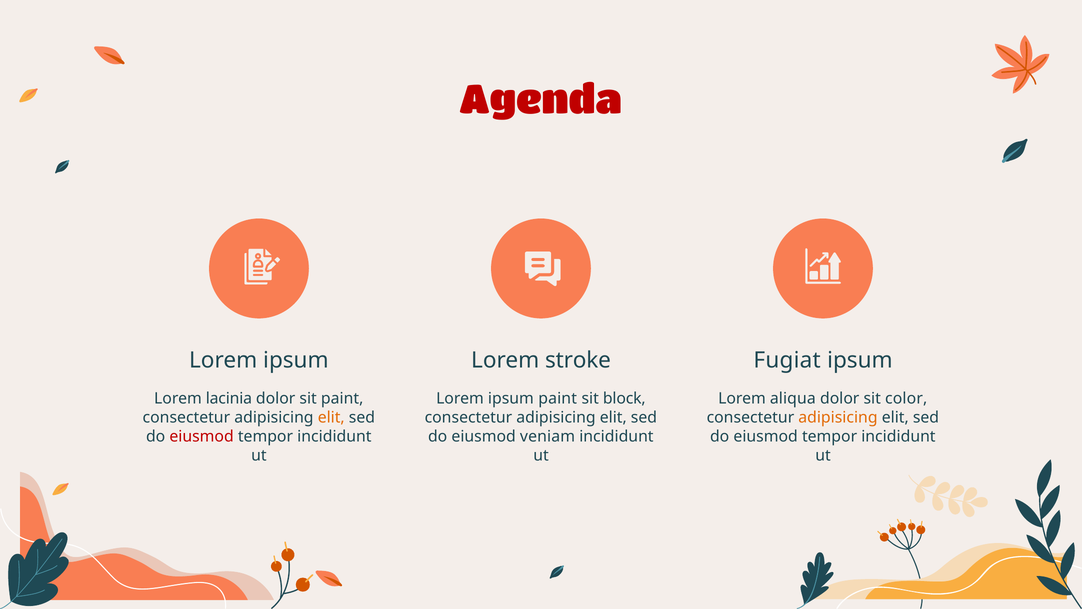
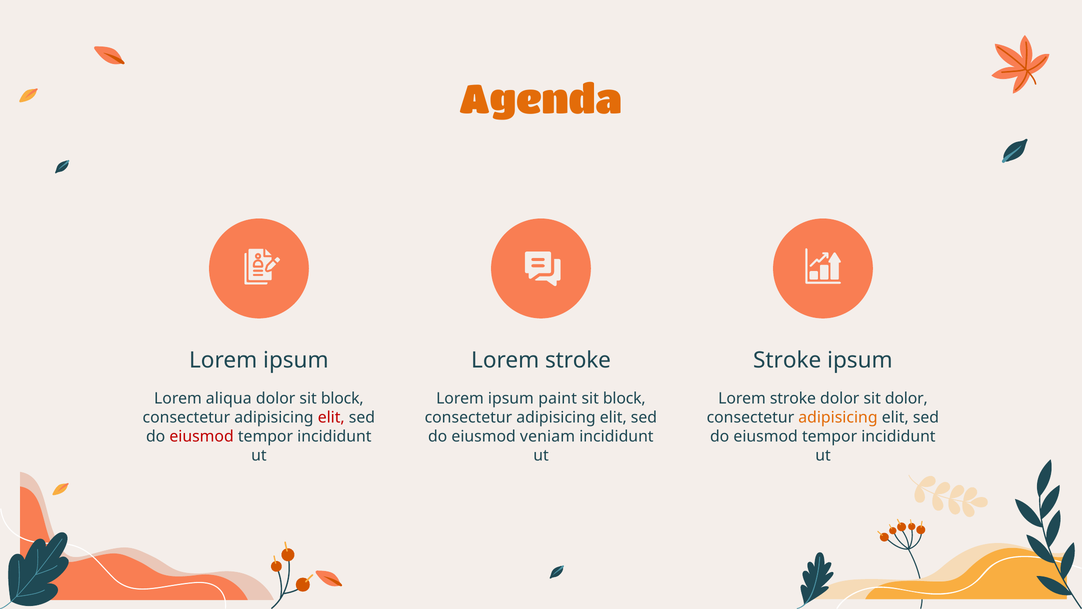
Agenda colour: red -> orange (541, 100)
Fugiat: Fugiat -> Stroke (787, 360)
lacinia: lacinia -> aliqua (229, 398)
dolor sit paint: paint -> block (342, 398)
aliqua: aliqua -> stroke (793, 398)
sit color: color -> dolor (906, 398)
elit colour: orange -> red (331, 417)
